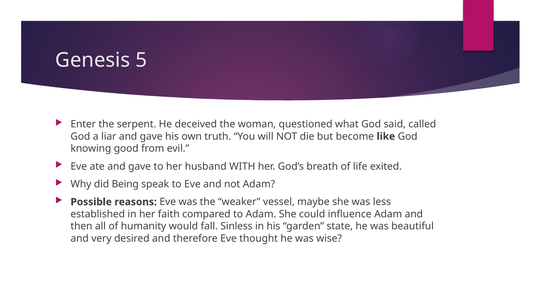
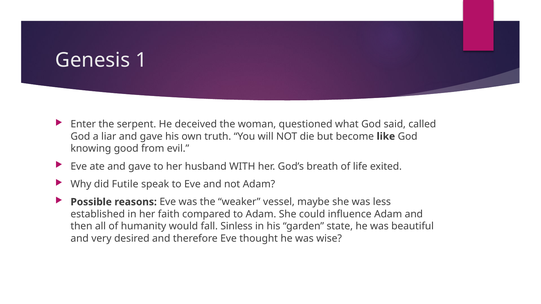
5: 5 -> 1 (141, 60)
Being: Being -> Futile (125, 184)
